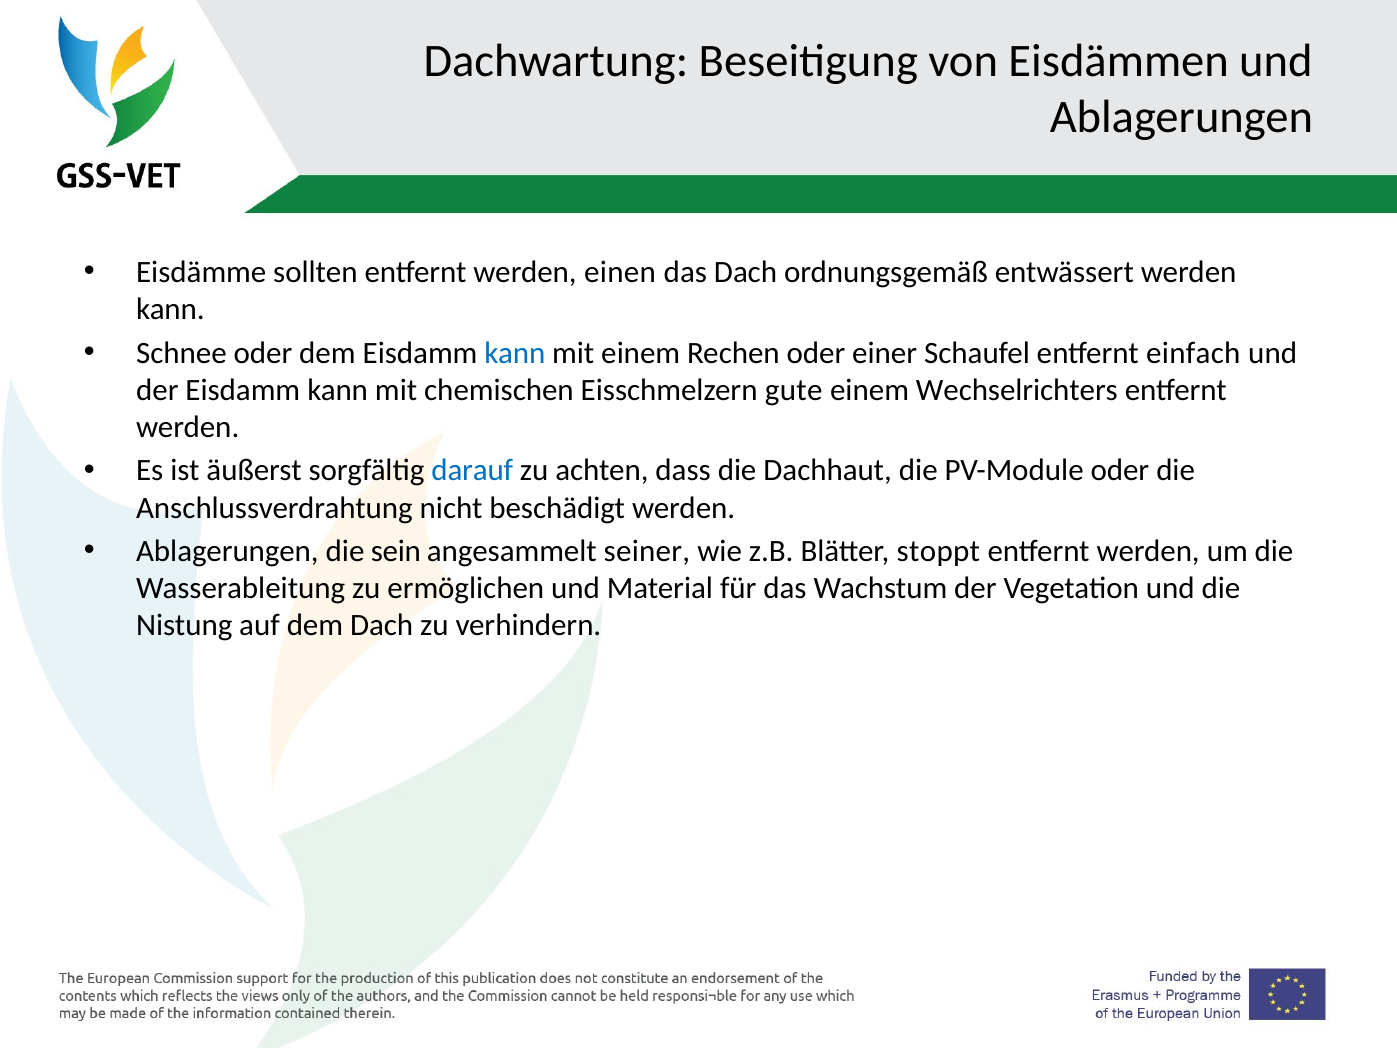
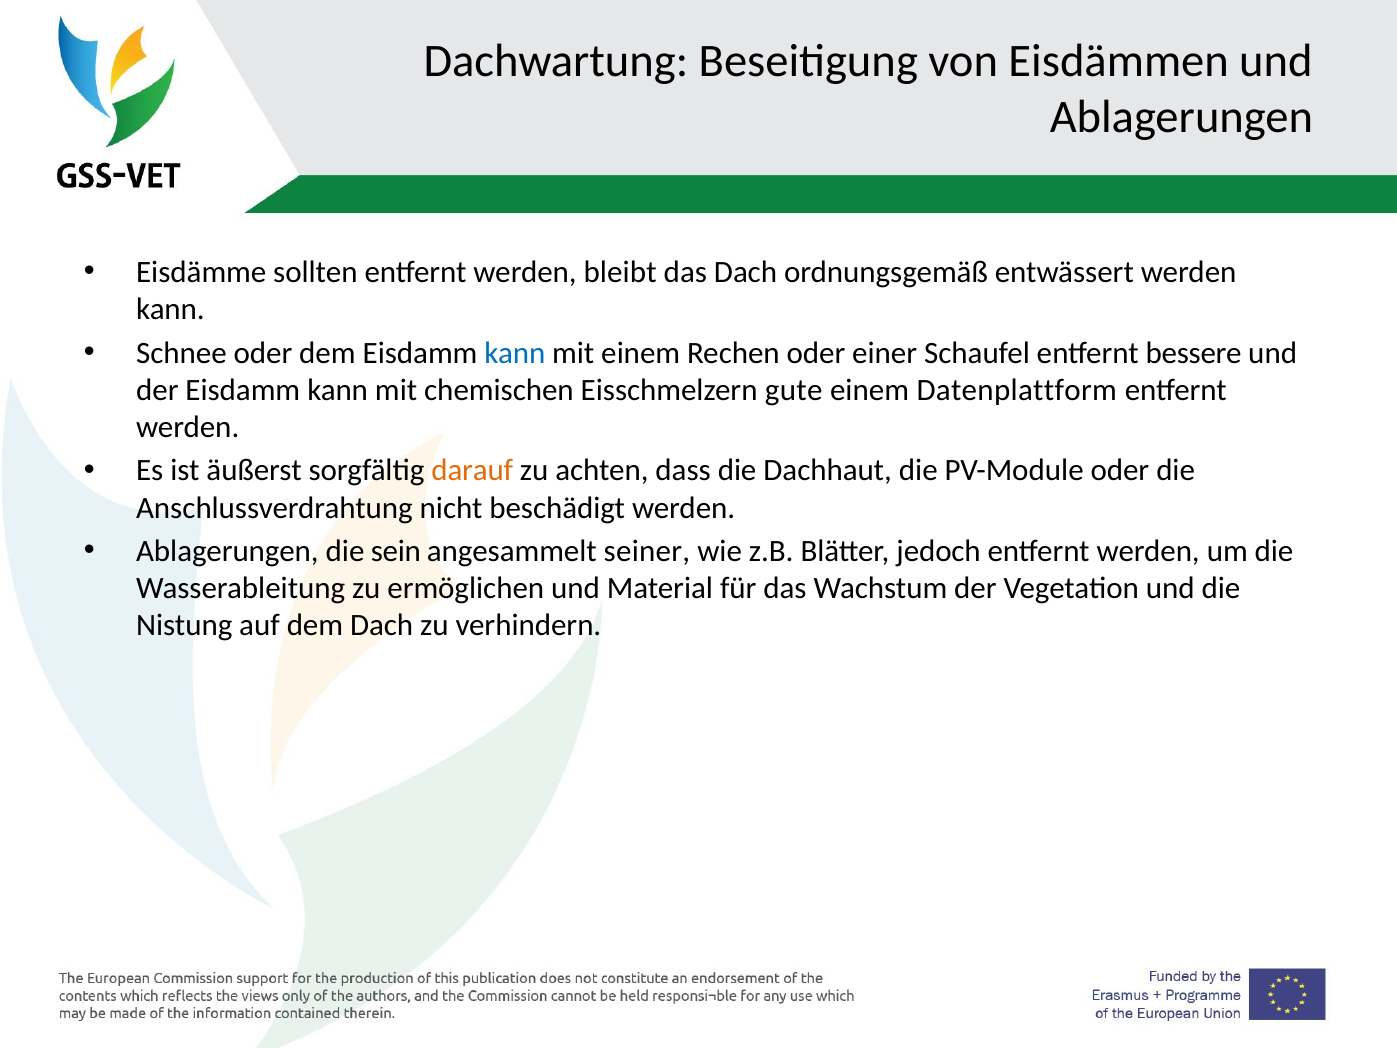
einen: einen -> bleibt (620, 272)
einfach: einfach -> bessere (1194, 353)
Wechselrichters: Wechselrichters -> Datenplattform (1017, 390)
darauf colour: blue -> orange (472, 471)
stoppt: stoppt -> jedoch (939, 551)
